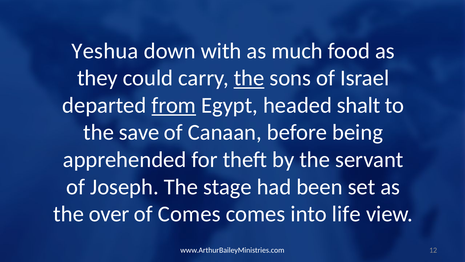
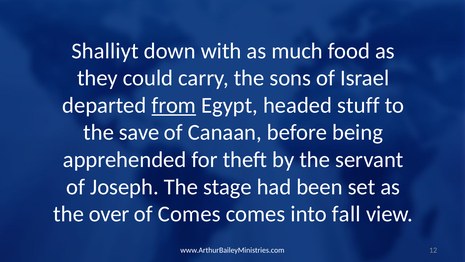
Yeshua: Yeshua -> Shalliyt (105, 51)
the underline: present -> none (249, 78)
shalt: shalt -> stuff (358, 105)
life: life -> fall (346, 214)
